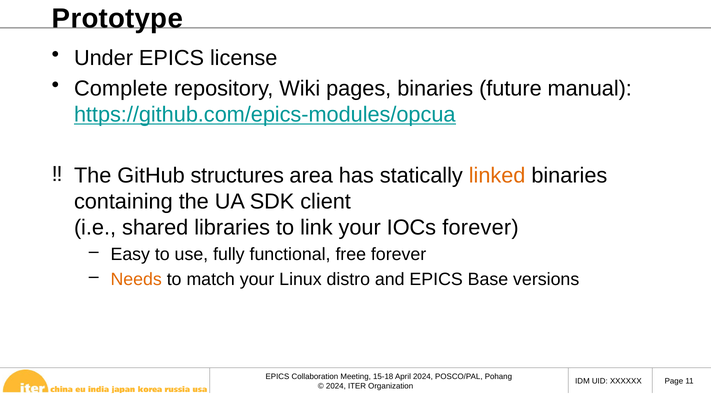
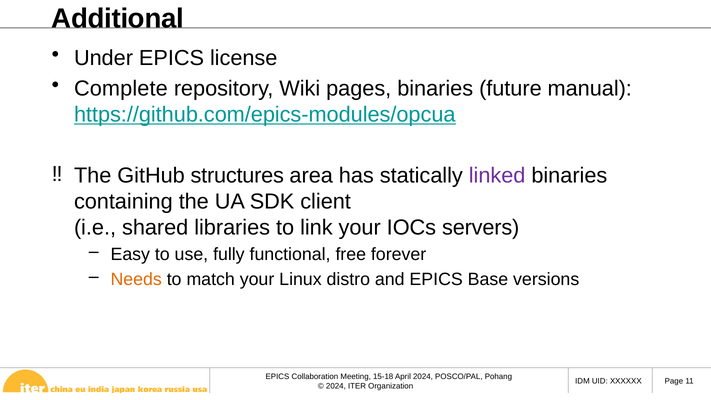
Prototype: Prototype -> Additional (118, 19)
linked colour: orange -> purple (497, 175)
IOCs forever: forever -> servers (481, 227)
